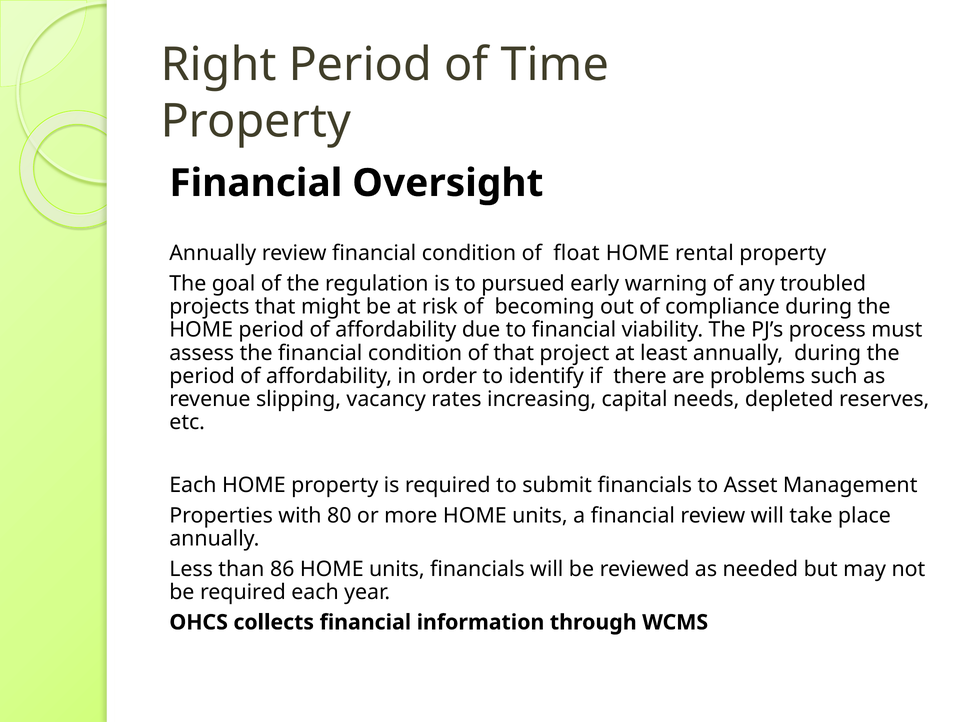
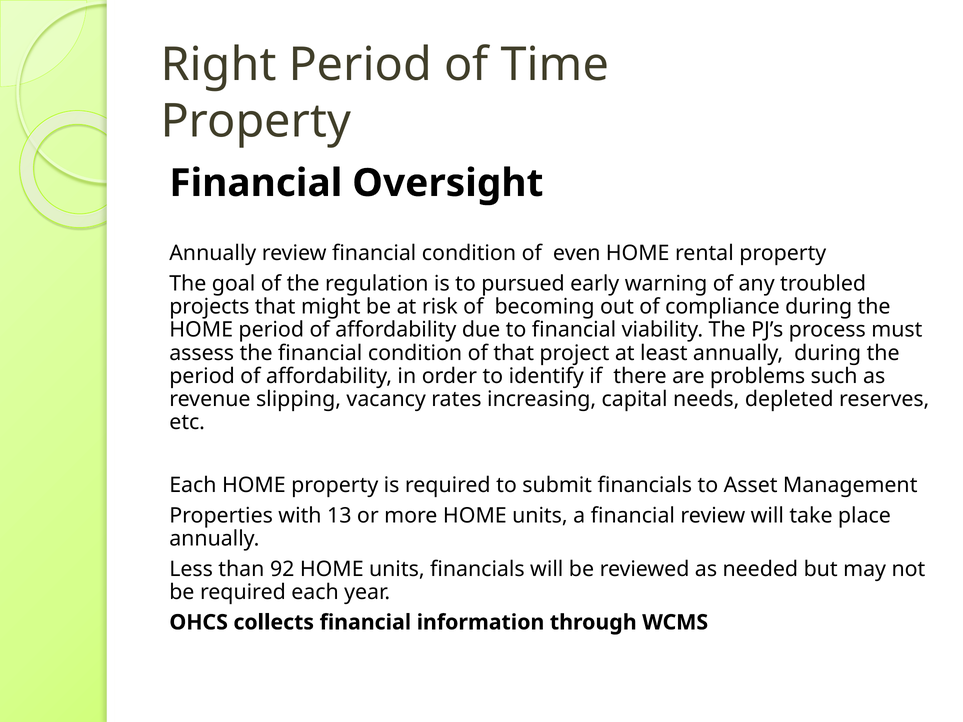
float: float -> even (577, 254)
80: 80 -> 13 (339, 516)
86: 86 -> 92 (282, 569)
